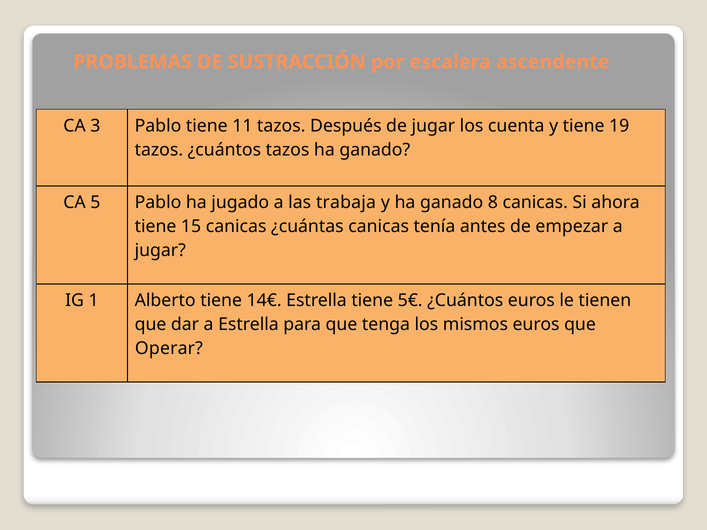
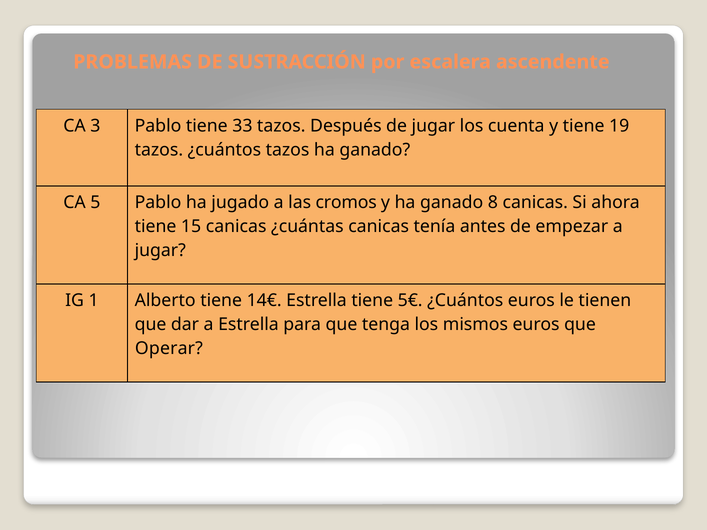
11: 11 -> 33 (242, 126)
trabaja: trabaja -> cromos (346, 203)
